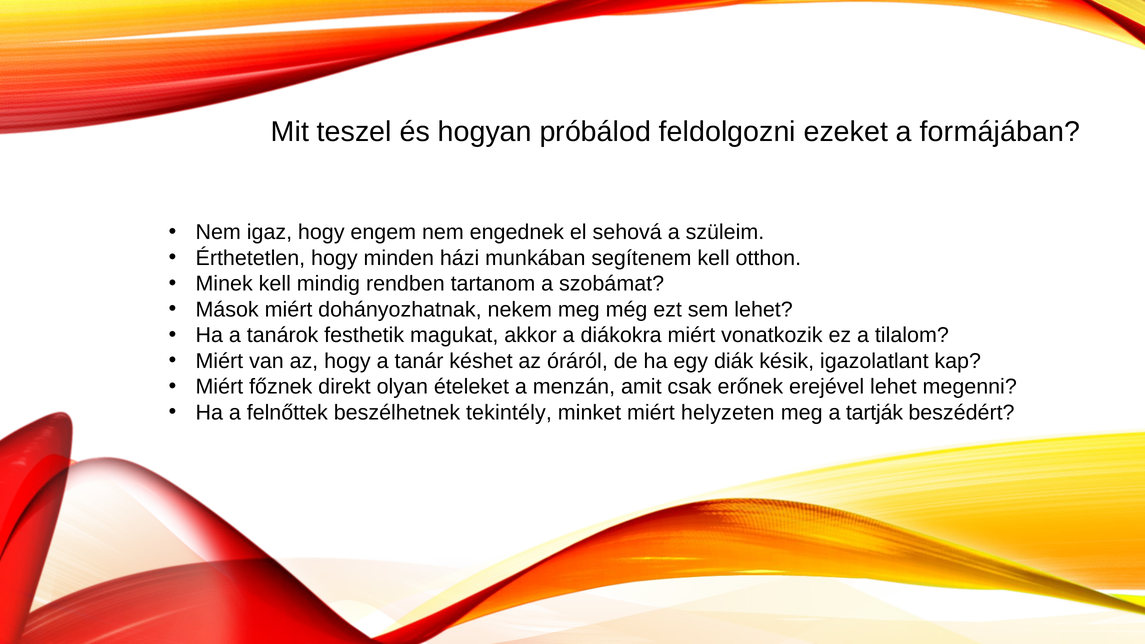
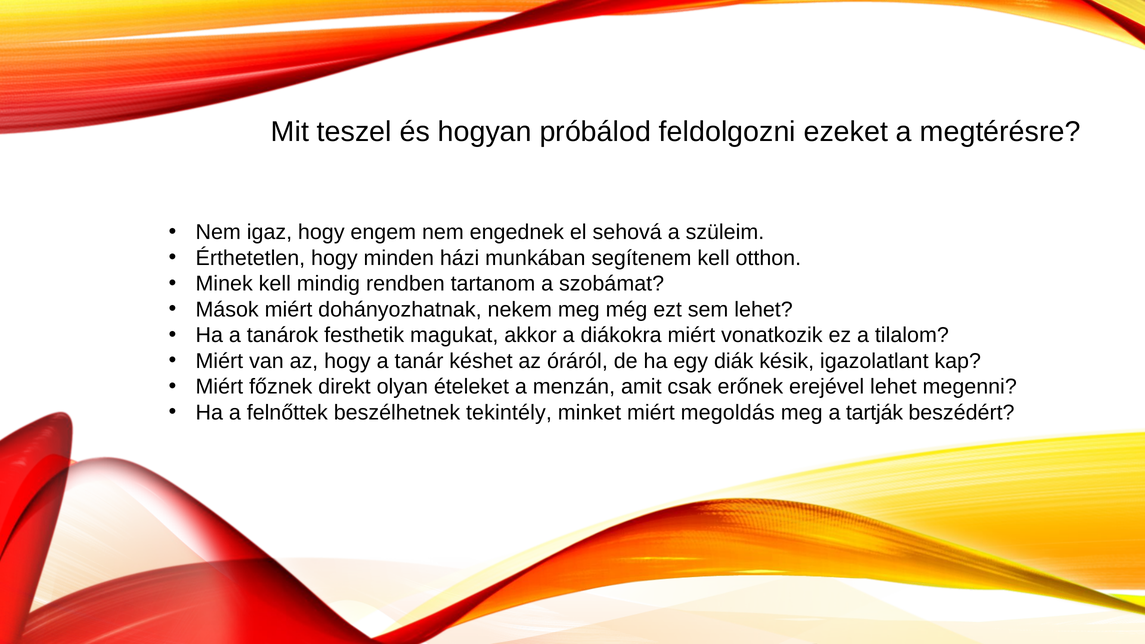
formájában: formájában -> megtérésre (1000, 132)
helyzeten: helyzeten -> megoldás (728, 413)
